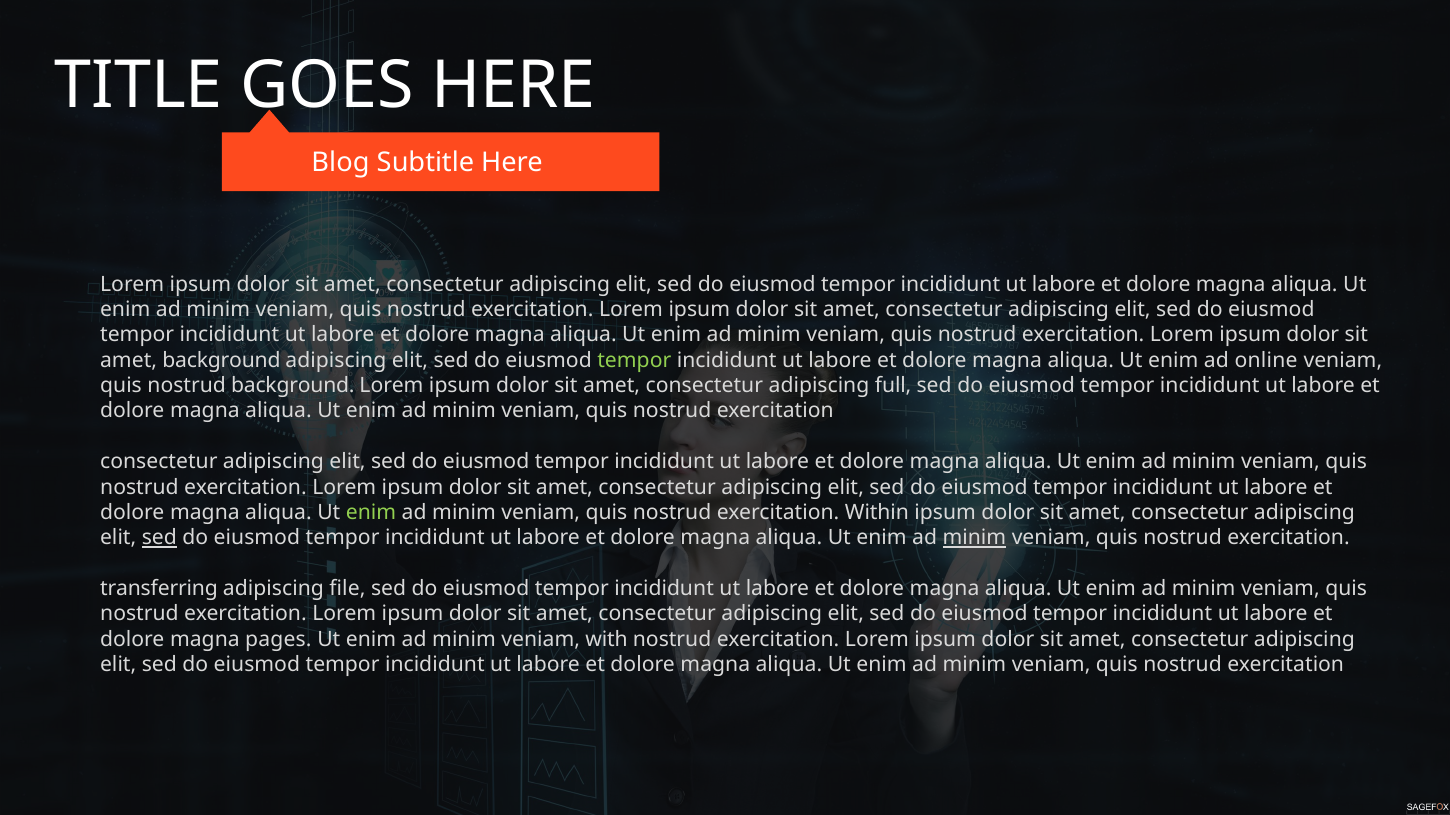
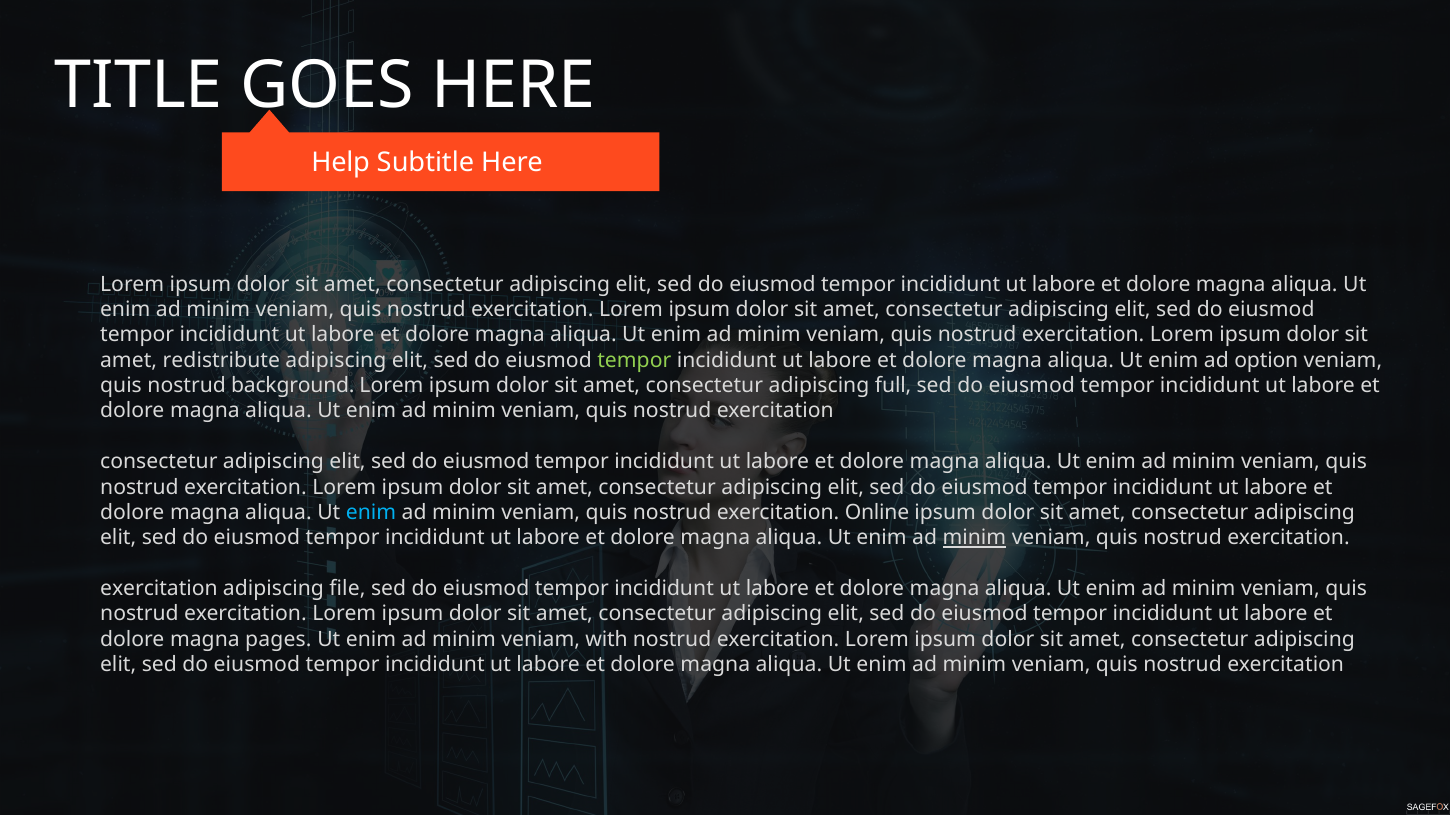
Blog: Blog -> Help (341, 162)
amet background: background -> redistribute (221, 361)
online: online -> option (1266, 361)
enim colour: light green -> light blue (371, 513)
Within: Within -> Online (877, 513)
sed underline: present -> none (159, 538)
transferring: transferring -> exercitation (159, 589)
